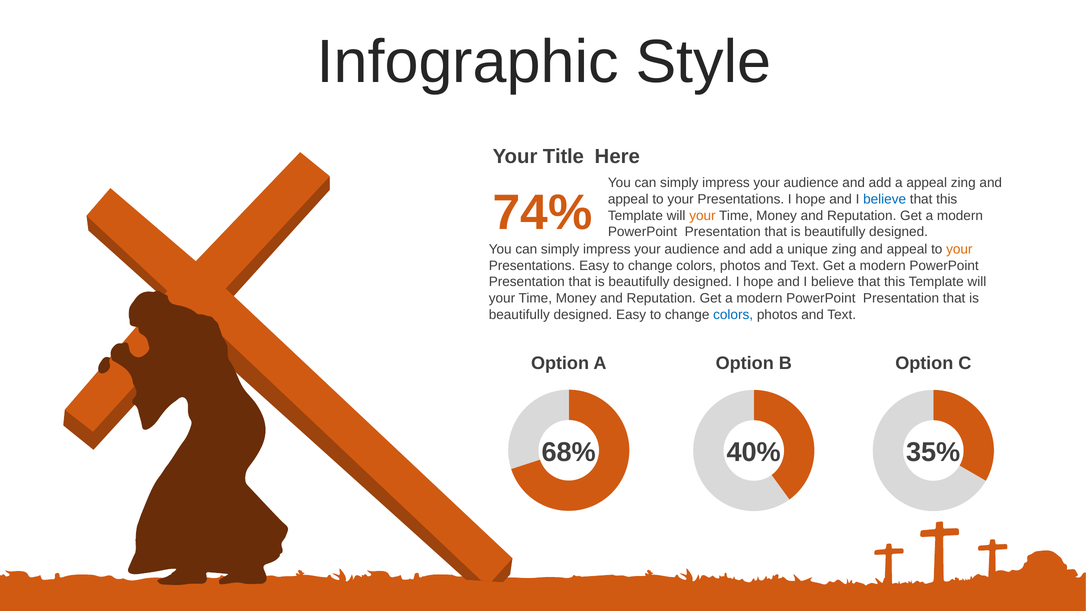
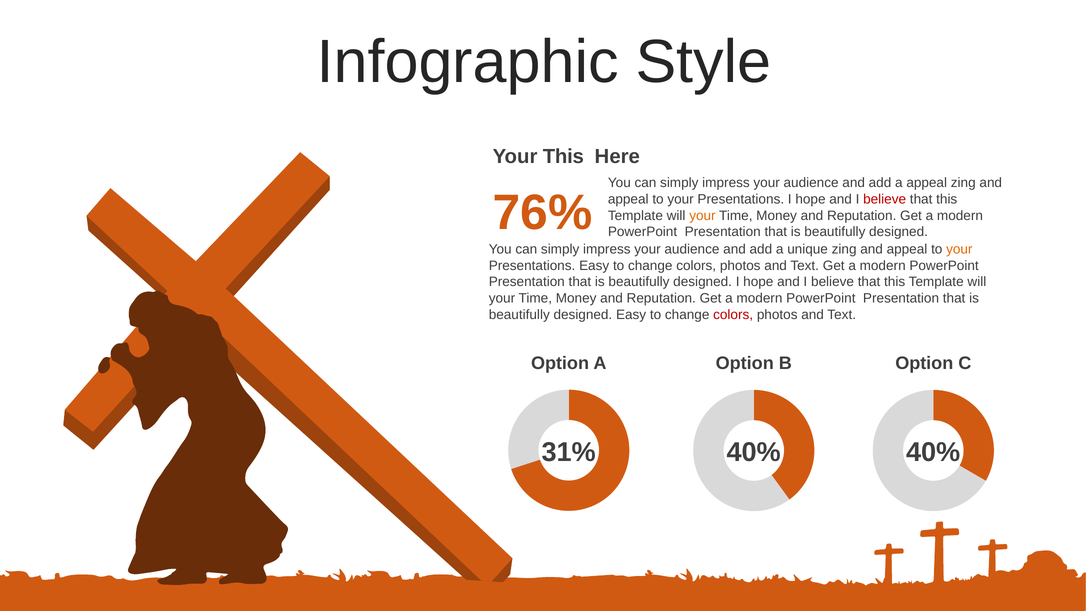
Your Title: Title -> This (563, 156)
74%: 74% -> 76% (543, 213)
believe colour: blue -> red (885, 199)
colors colour: blue -> red (733, 314)
68%: 68% -> 31% (569, 452)
35%: 35% -> 40% (933, 452)
